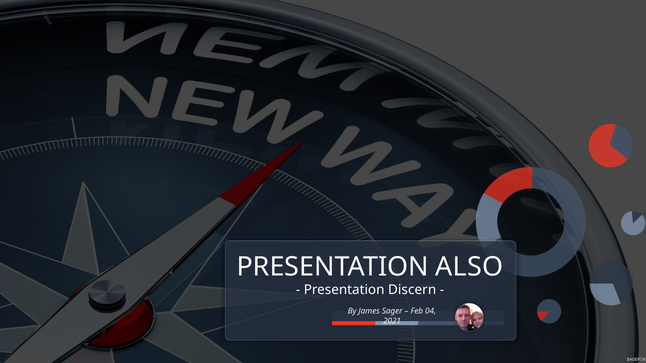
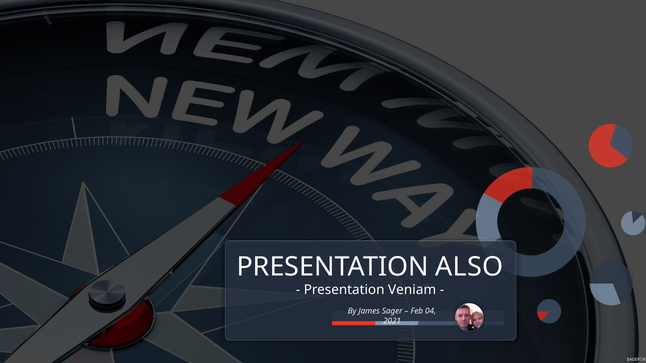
Discern: Discern -> Veniam (412, 290)
